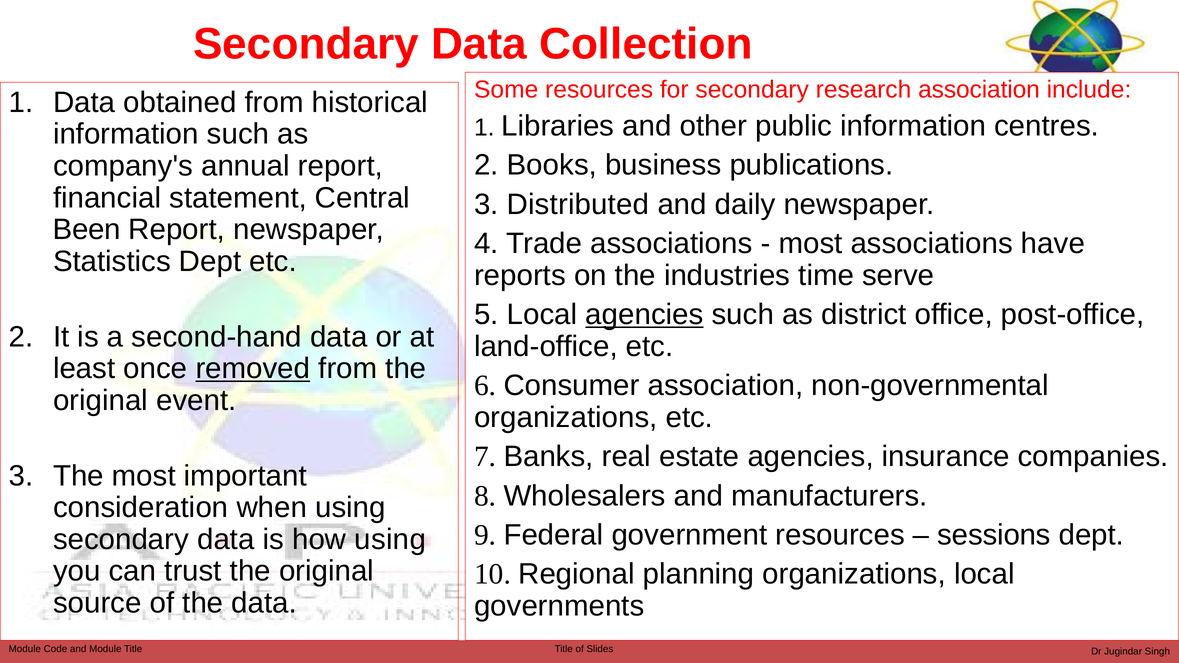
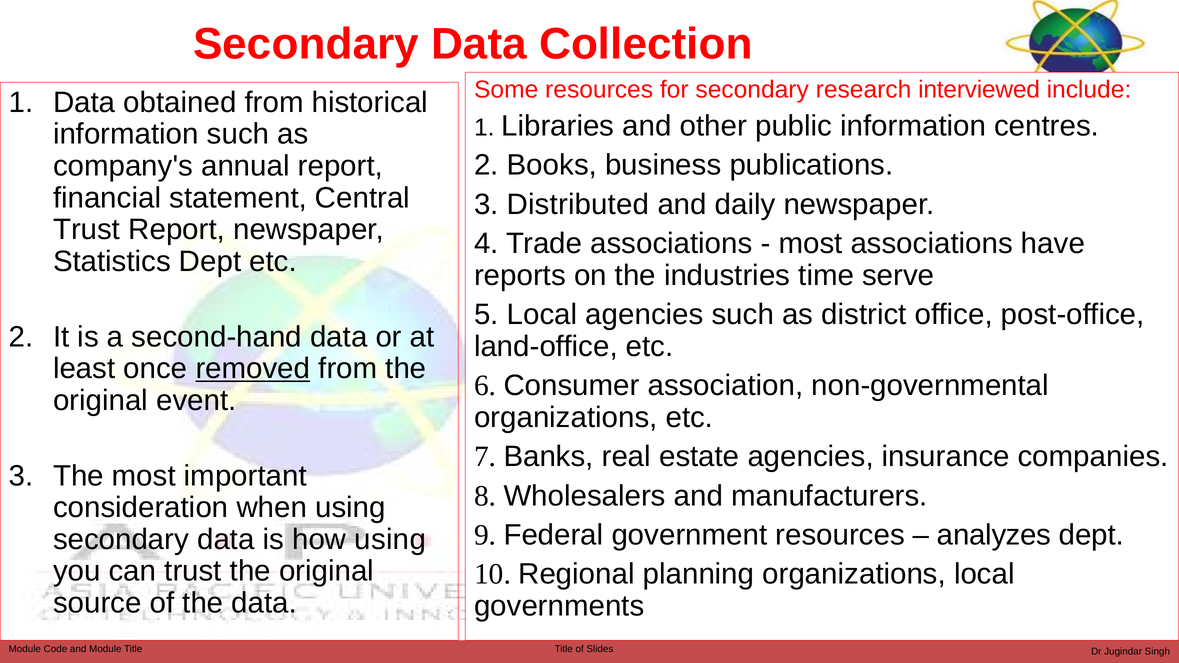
research association: association -> interviewed (979, 90)
Been: Been -> Trust (87, 230)
agencies underline: present -> none (644, 315)
sessions: sessions -> analyzes (994, 535)
